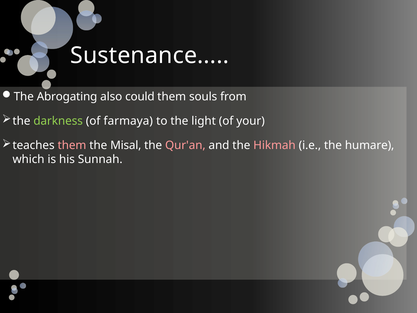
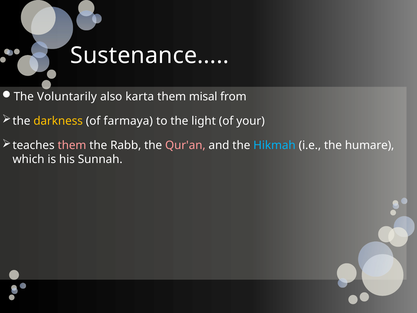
Abrogating: Abrogating -> Voluntarily (67, 97)
could: could -> karta (140, 97)
souls: souls -> misal (203, 97)
darkness colour: light green -> yellow (58, 121)
Misal: Misal -> Rabb (126, 145)
Hikmah colour: pink -> light blue (274, 145)
